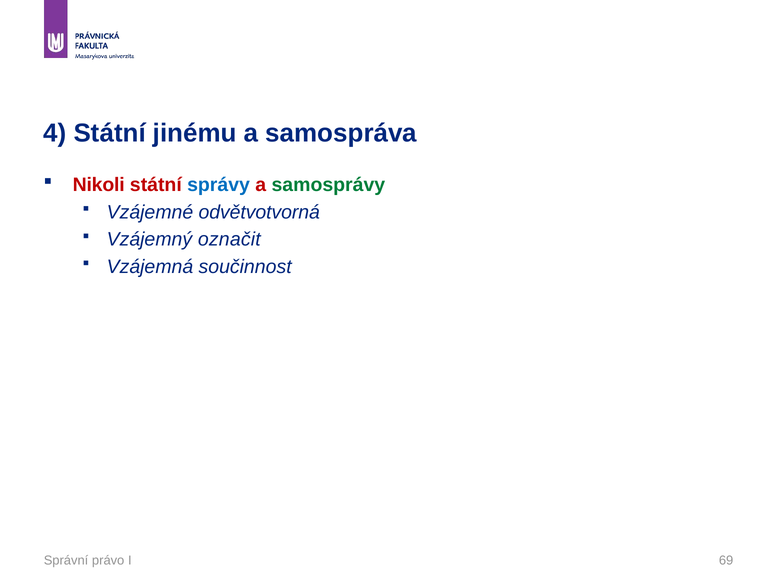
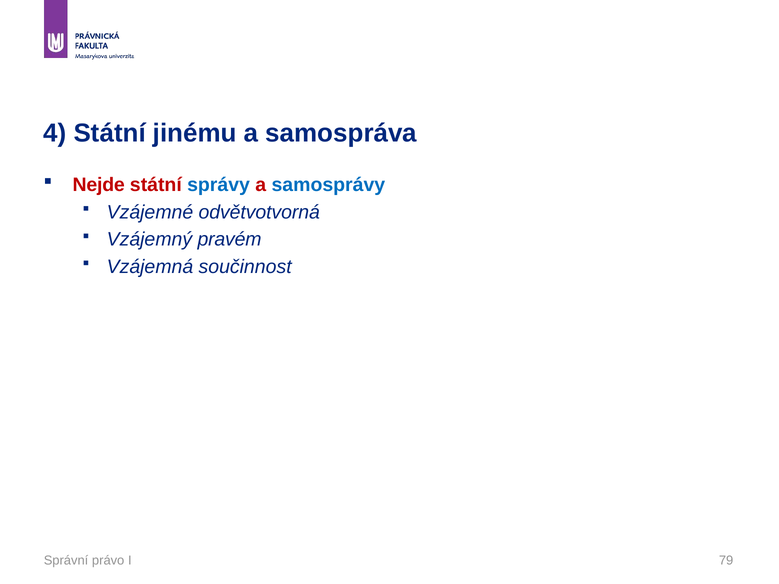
Nikoli: Nikoli -> Nejde (99, 185)
samosprávy colour: green -> blue (328, 185)
označit: označit -> pravém (230, 239)
69: 69 -> 79 (726, 560)
